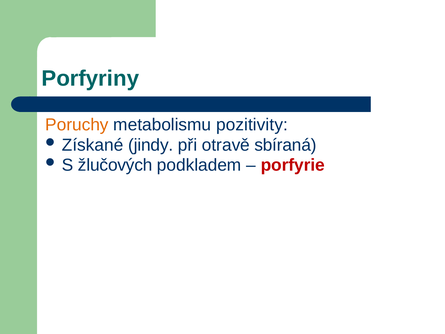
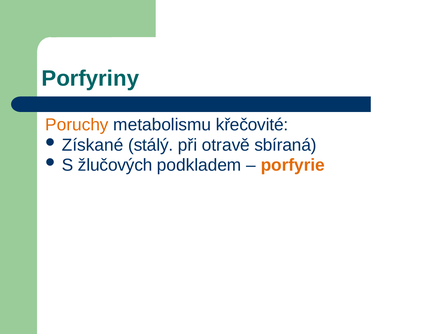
pozitivity: pozitivity -> křečovité (252, 125)
jindy: jindy -> stálý (151, 145)
porfyrie colour: red -> orange (293, 165)
